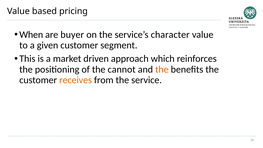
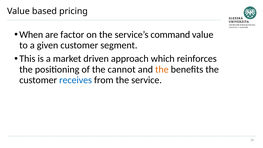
buyer: buyer -> factor (72, 35)
character: character -> command (170, 35)
receives colour: orange -> blue (76, 80)
